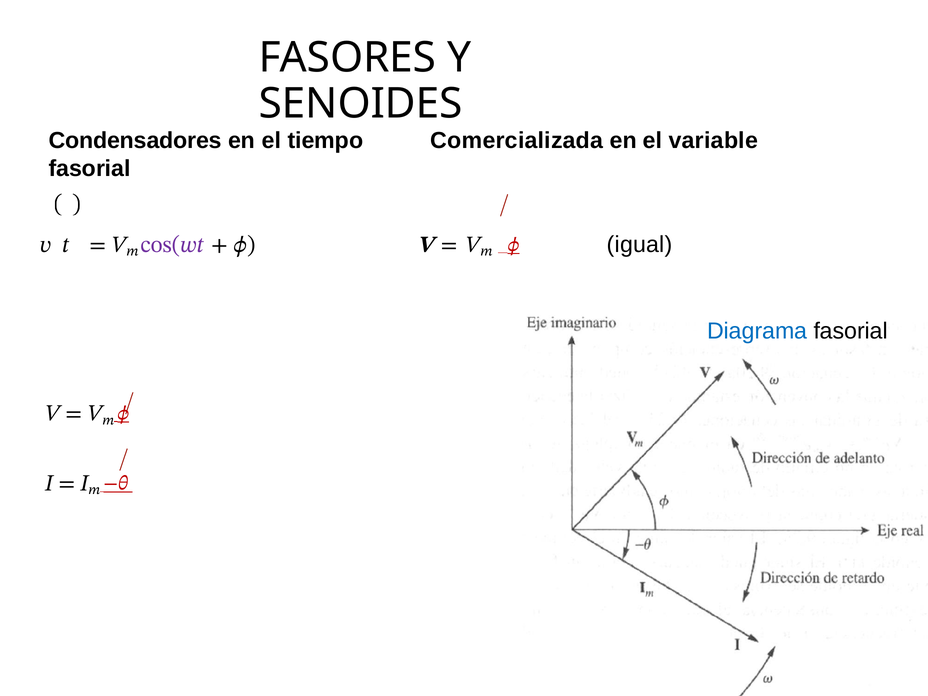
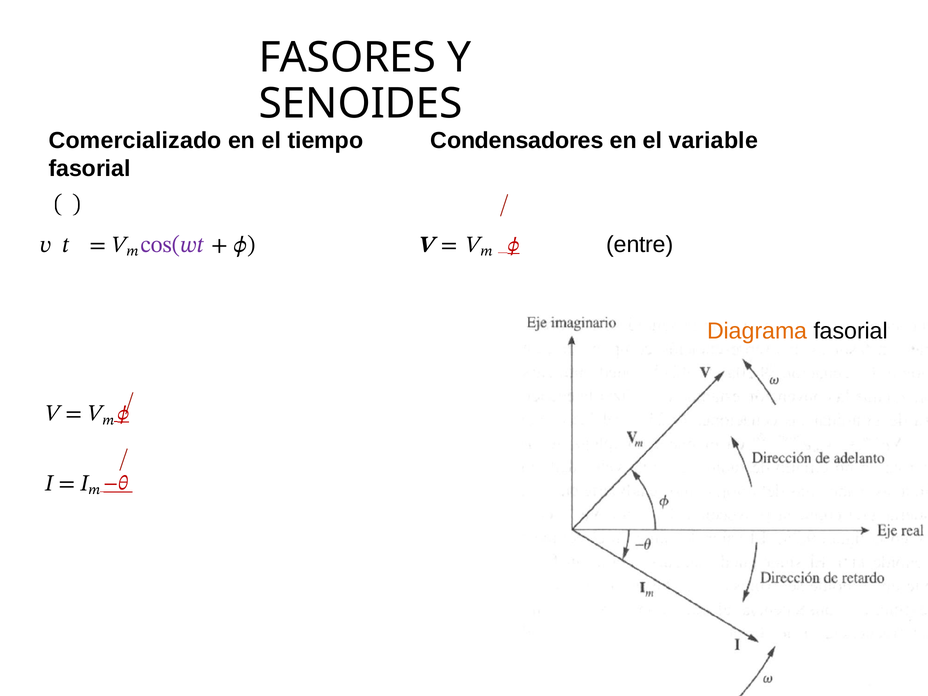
Condensadores: Condensadores -> Comercializado (135, 141)
Comercializada: Comercializada -> Condensadores (517, 141)
igual: igual -> entre (640, 245)
Diagrama colour: blue -> orange (757, 331)
